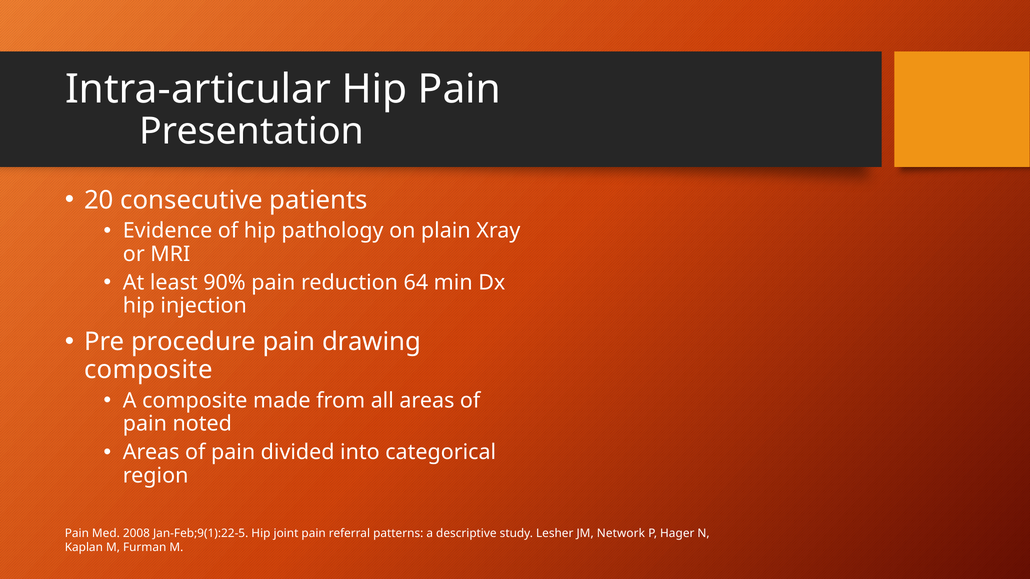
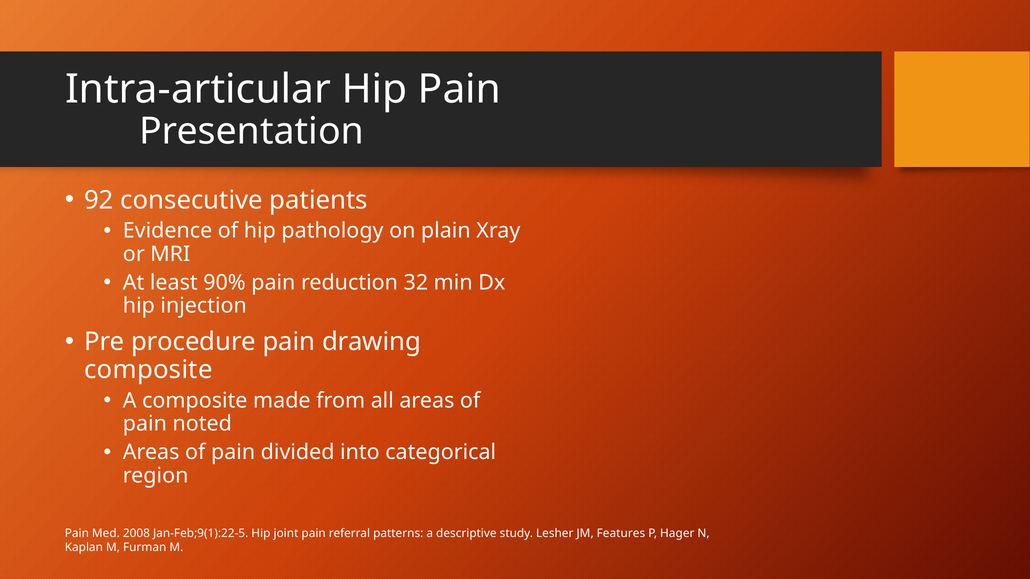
20: 20 -> 92 (99, 200)
64: 64 -> 32 (416, 283)
Network: Network -> Features (621, 534)
